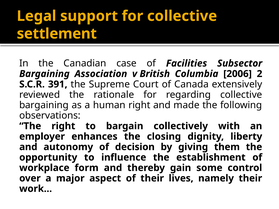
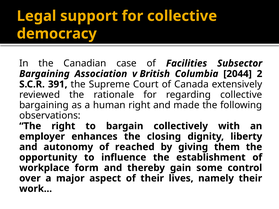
settlement: settlement -> democracy (57, 34)
2006: 2006 -> 2044 (238, 74)
decision: decision -> reached (135, 147)
